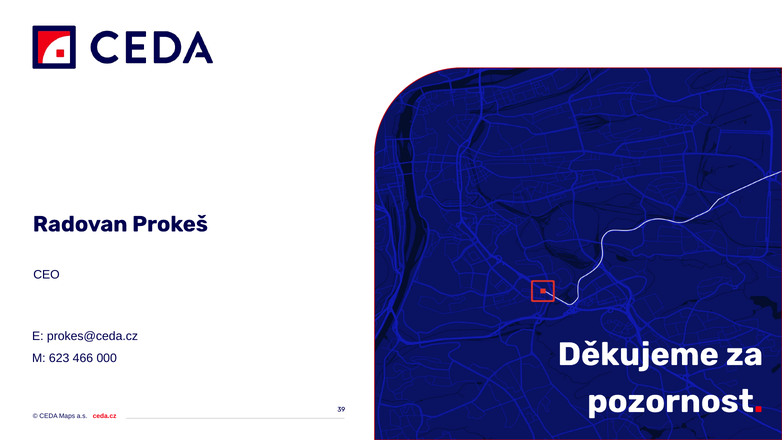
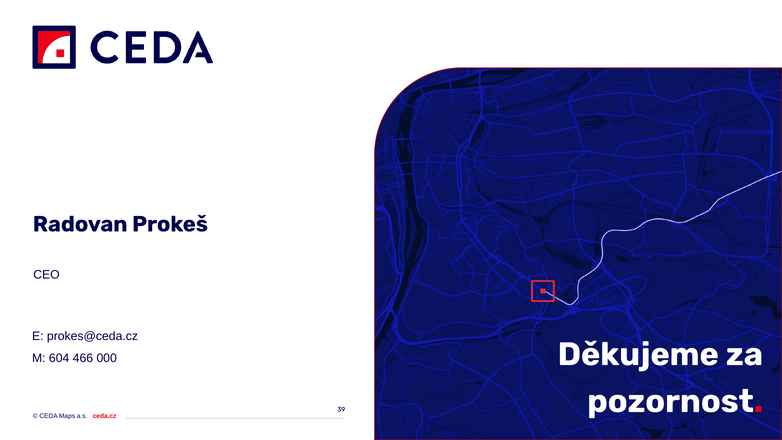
623: 623 -> 604 (59, 358)
